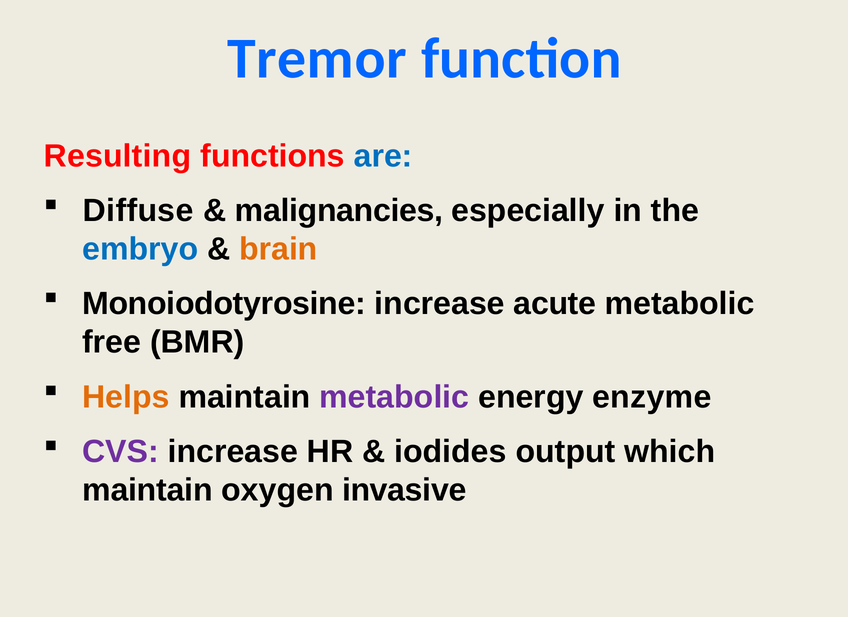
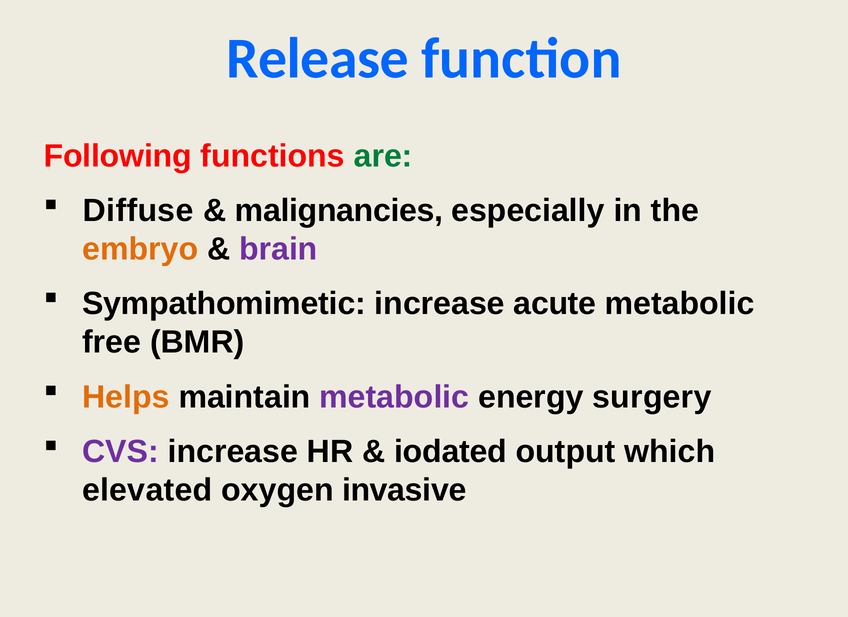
Tremor: Tremor -> Release (317, 59)
Resulting: Resulting -> Following (118, 156)
are colour: blue -> green (383, 156)
embryo colour: blue -> orange (140, 249)
brain colour: orange -> purple (278, 249)
Monoiodotyrosine: Monoiodotyrosine -> Sympathomimetic (224, 304)
enzyme: enzyme -> surgery (652, 397)
iodides: iodides -> iodated (451, 451)
maintain: maintain -> elevated (147, 490)
